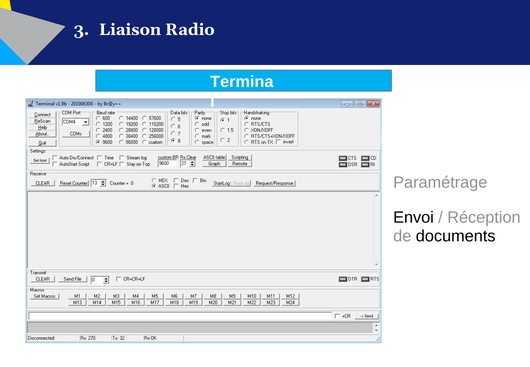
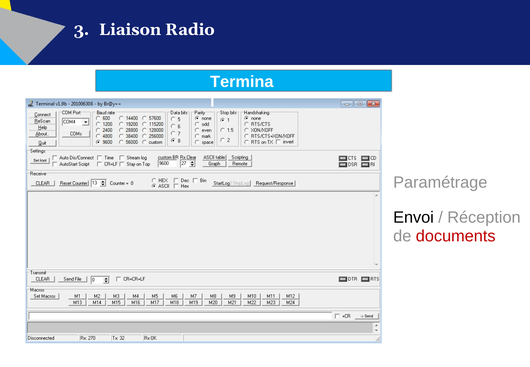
documents colour: black -> red (456, 236)
